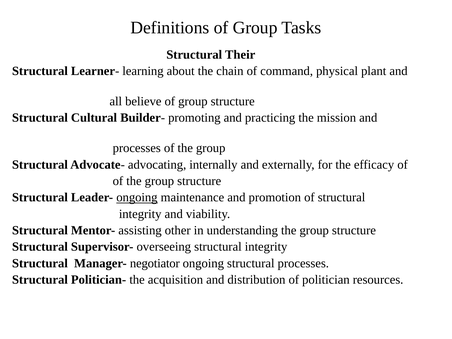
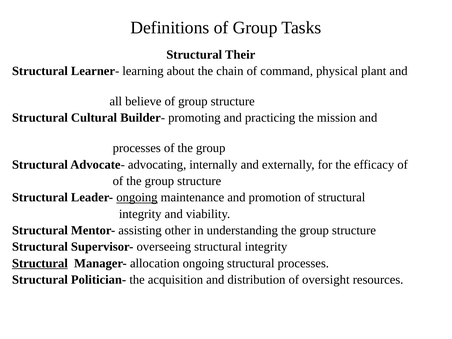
Structural underline: none -> present (40, 263)
negotiator: negotiator -> allocation (155, 263)
politician: politician -> oversight (326, 280)
